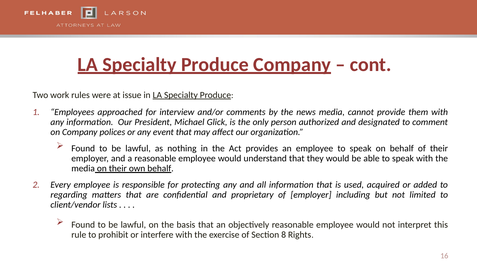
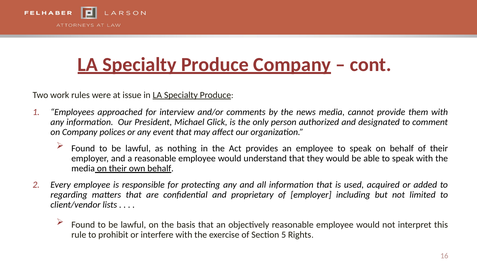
8: 8 -> 5 (284, 235)
